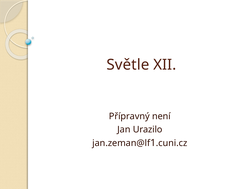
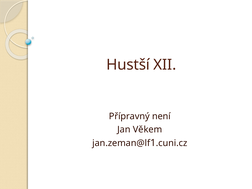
Světle: Světle -> Hustší (128, 65)
Urazilo: Urazilo -> Věkem (148, 129)
